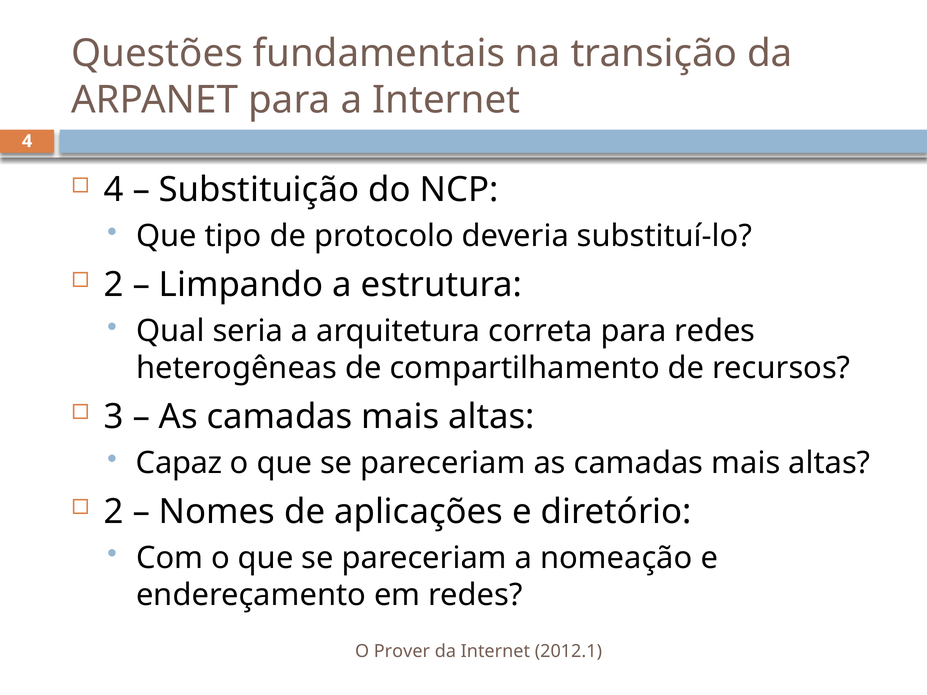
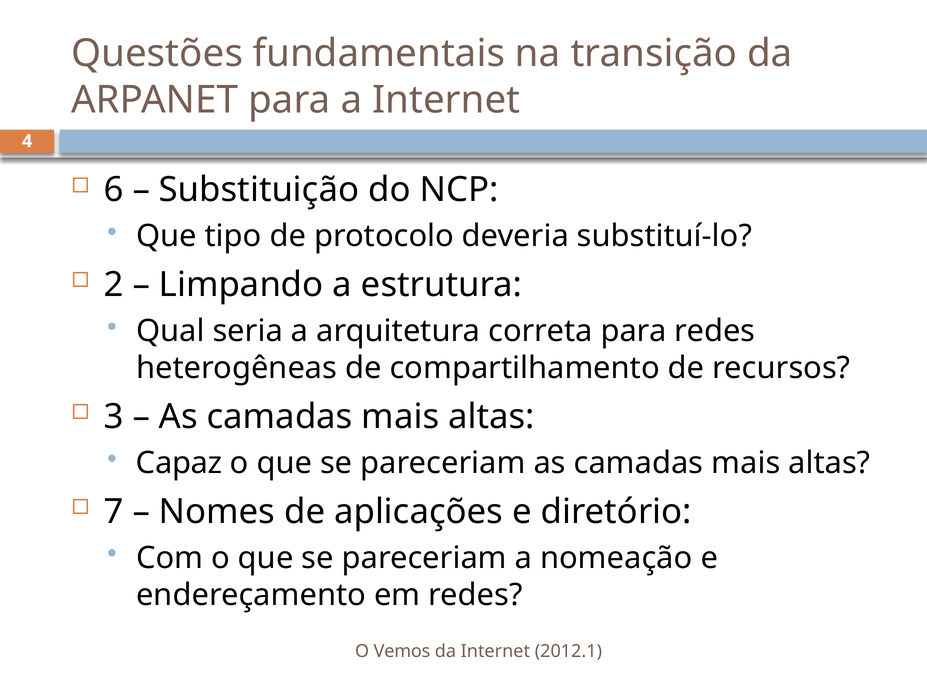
4: 4 -> 6 (114, 190)
2: 2 -> 7 (114, 512)
Prover: Prover -> Vemos (402, 652)
